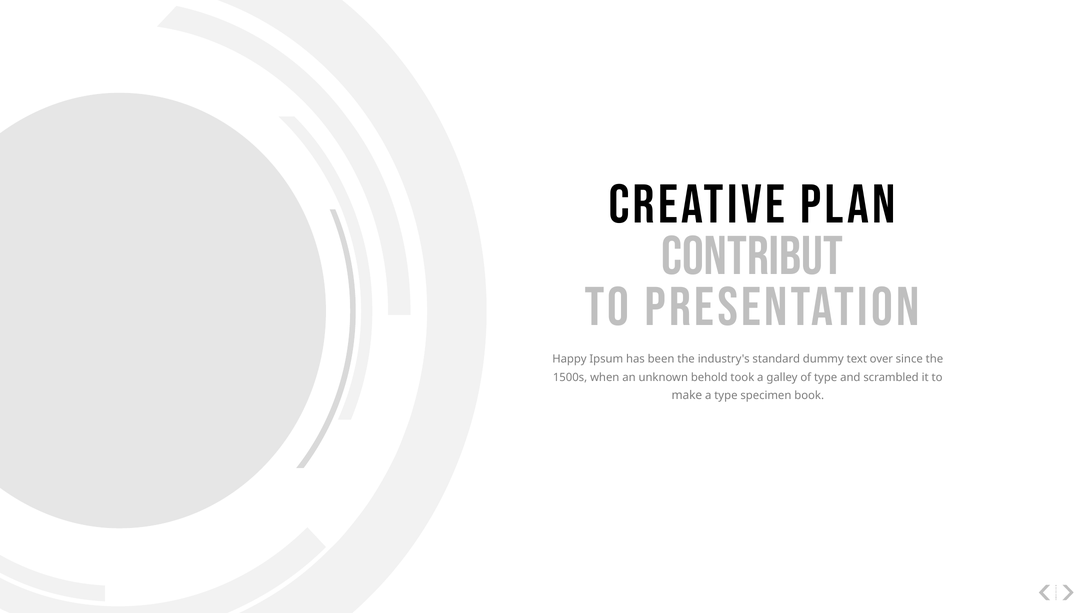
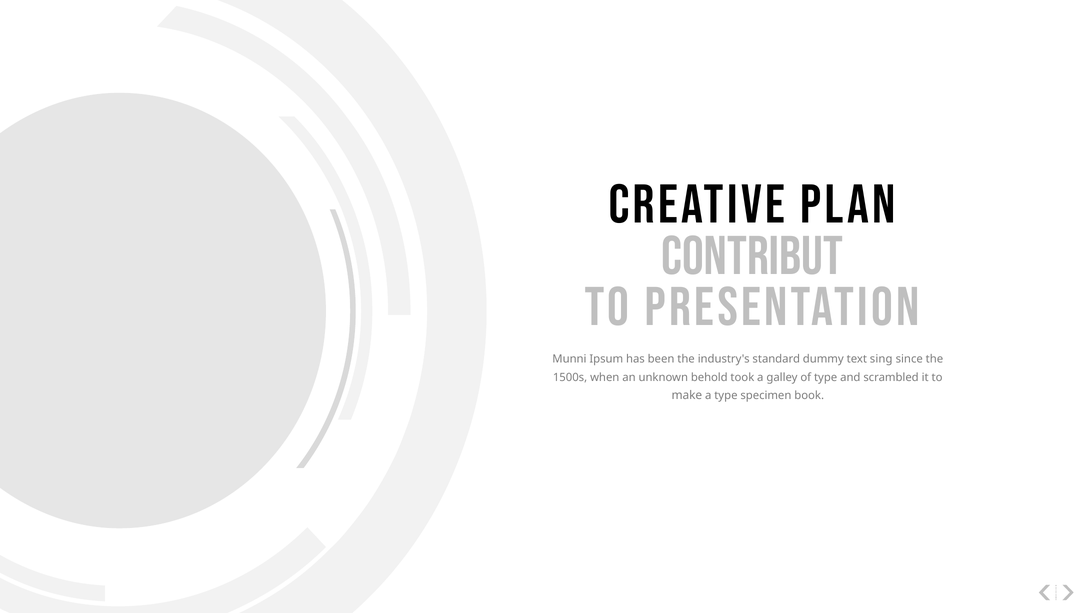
Happy: Happy -> Munni (569, 359)
over: over -> sing (881, 359)
